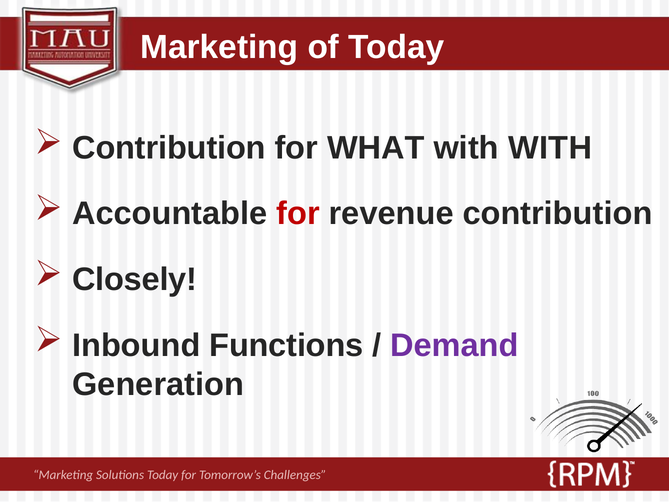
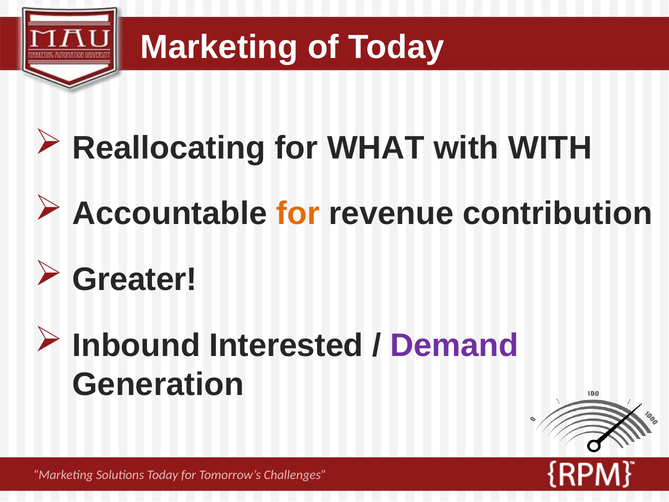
Contribution: Contribution -> Reallocating (169, 148)
for colour: red -> orange (298, 214)
Closely: Closely -> Greater (135, 279)
Functions: Functions -> Interested (286, 345)
